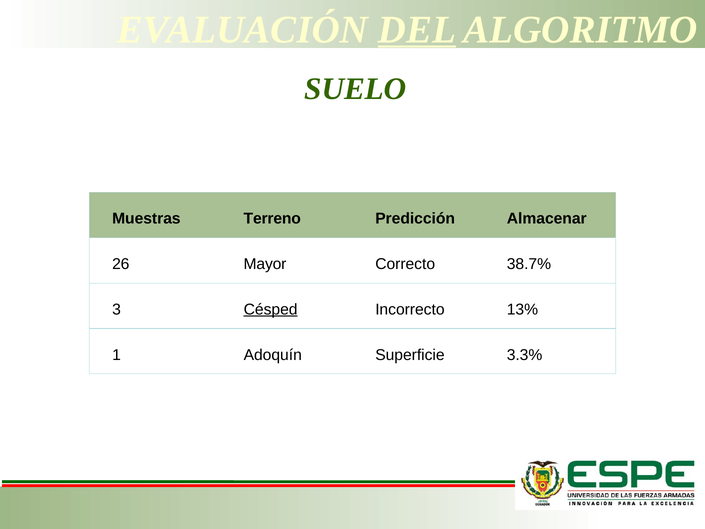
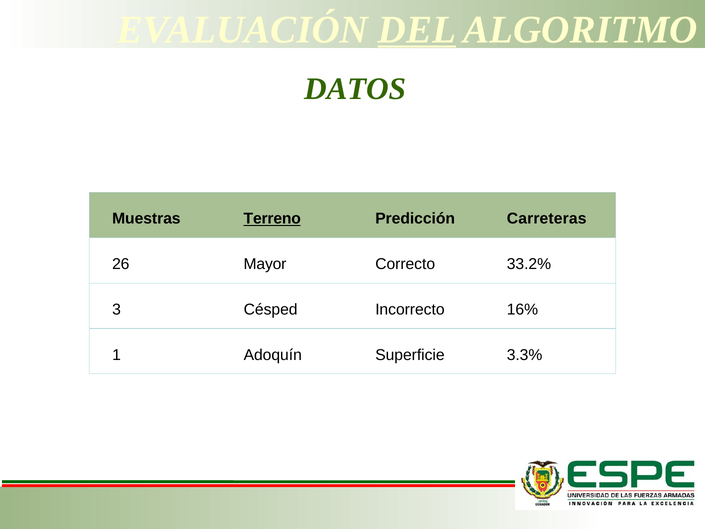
SUELO: SUELO -> DATOS (355, 89)
Terreno underline: none -> present (272, 219)
Almacenar: Almacenar -> Carreteras (547, 219)
38.7%: 38.7% -> 33.2% (529, 264)
Césped underline: present -> none (271, 309)
13%: 13% -> 16% (522, 309)
